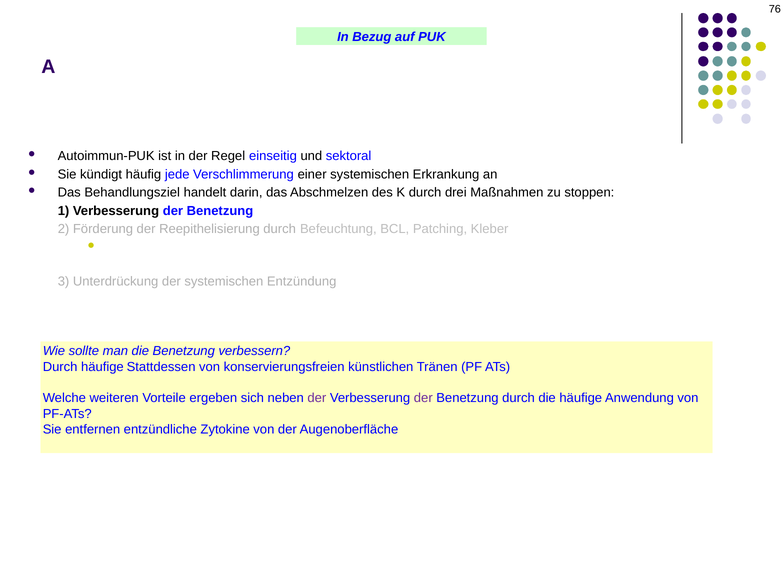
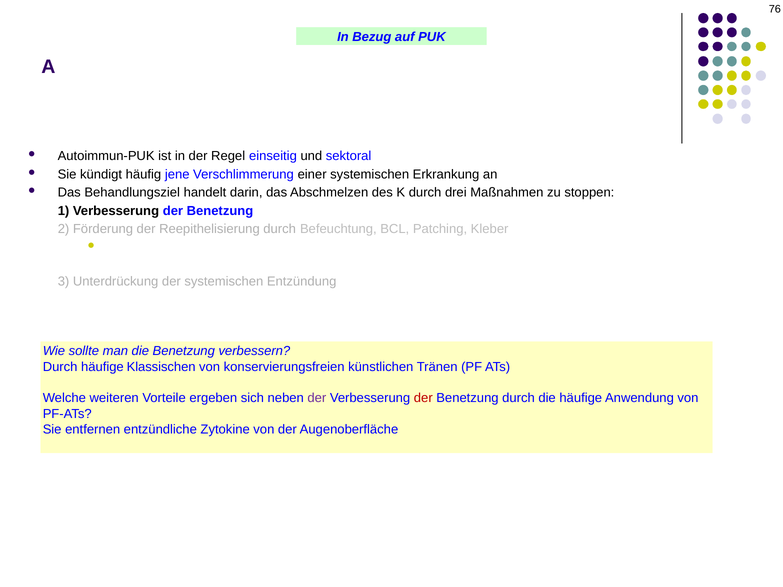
jede: jede -> jene (177, 174)
Stattdessen: Stattdessen -> Klassischen (161, 367)
der colour: purple -> red (423, 398)
